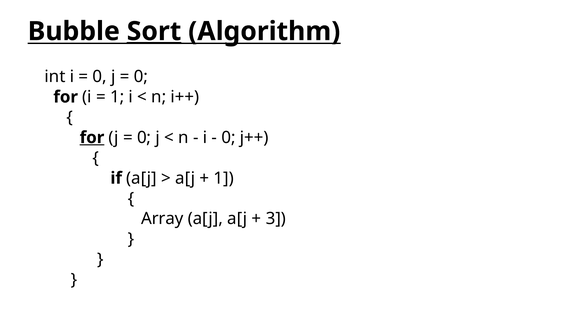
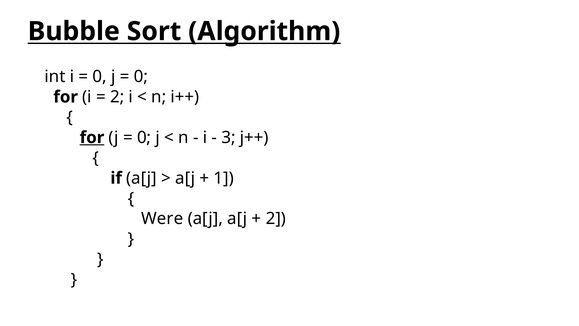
Sort underline: present -> none (154, 31)
1: 1 -> 2 (117, 97)
0: 0 -> 3 (228, 137)
Array: Array -> Were (162, 219)
3: 3 -> 2 (276, 219)
